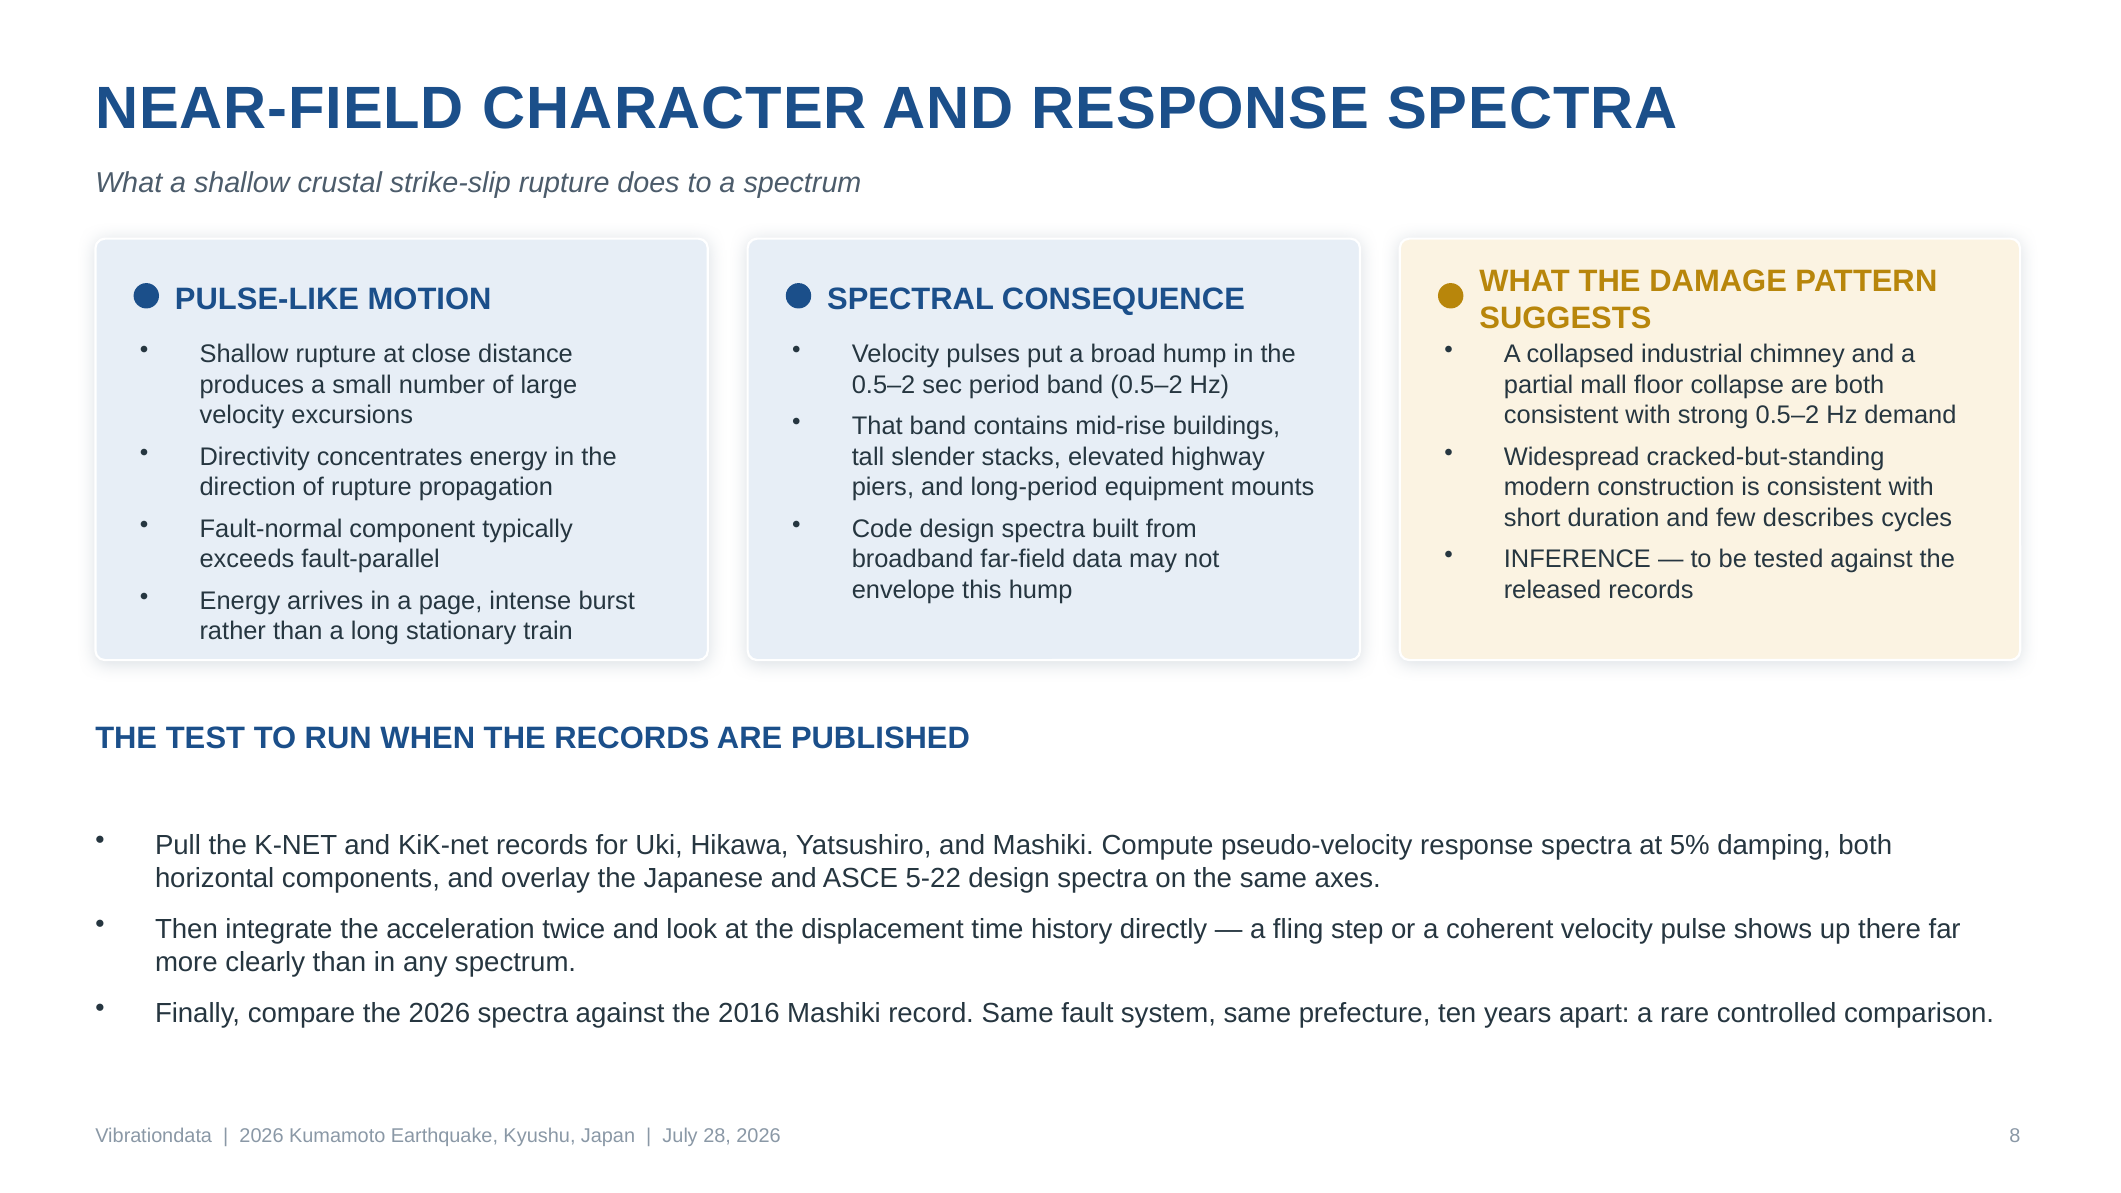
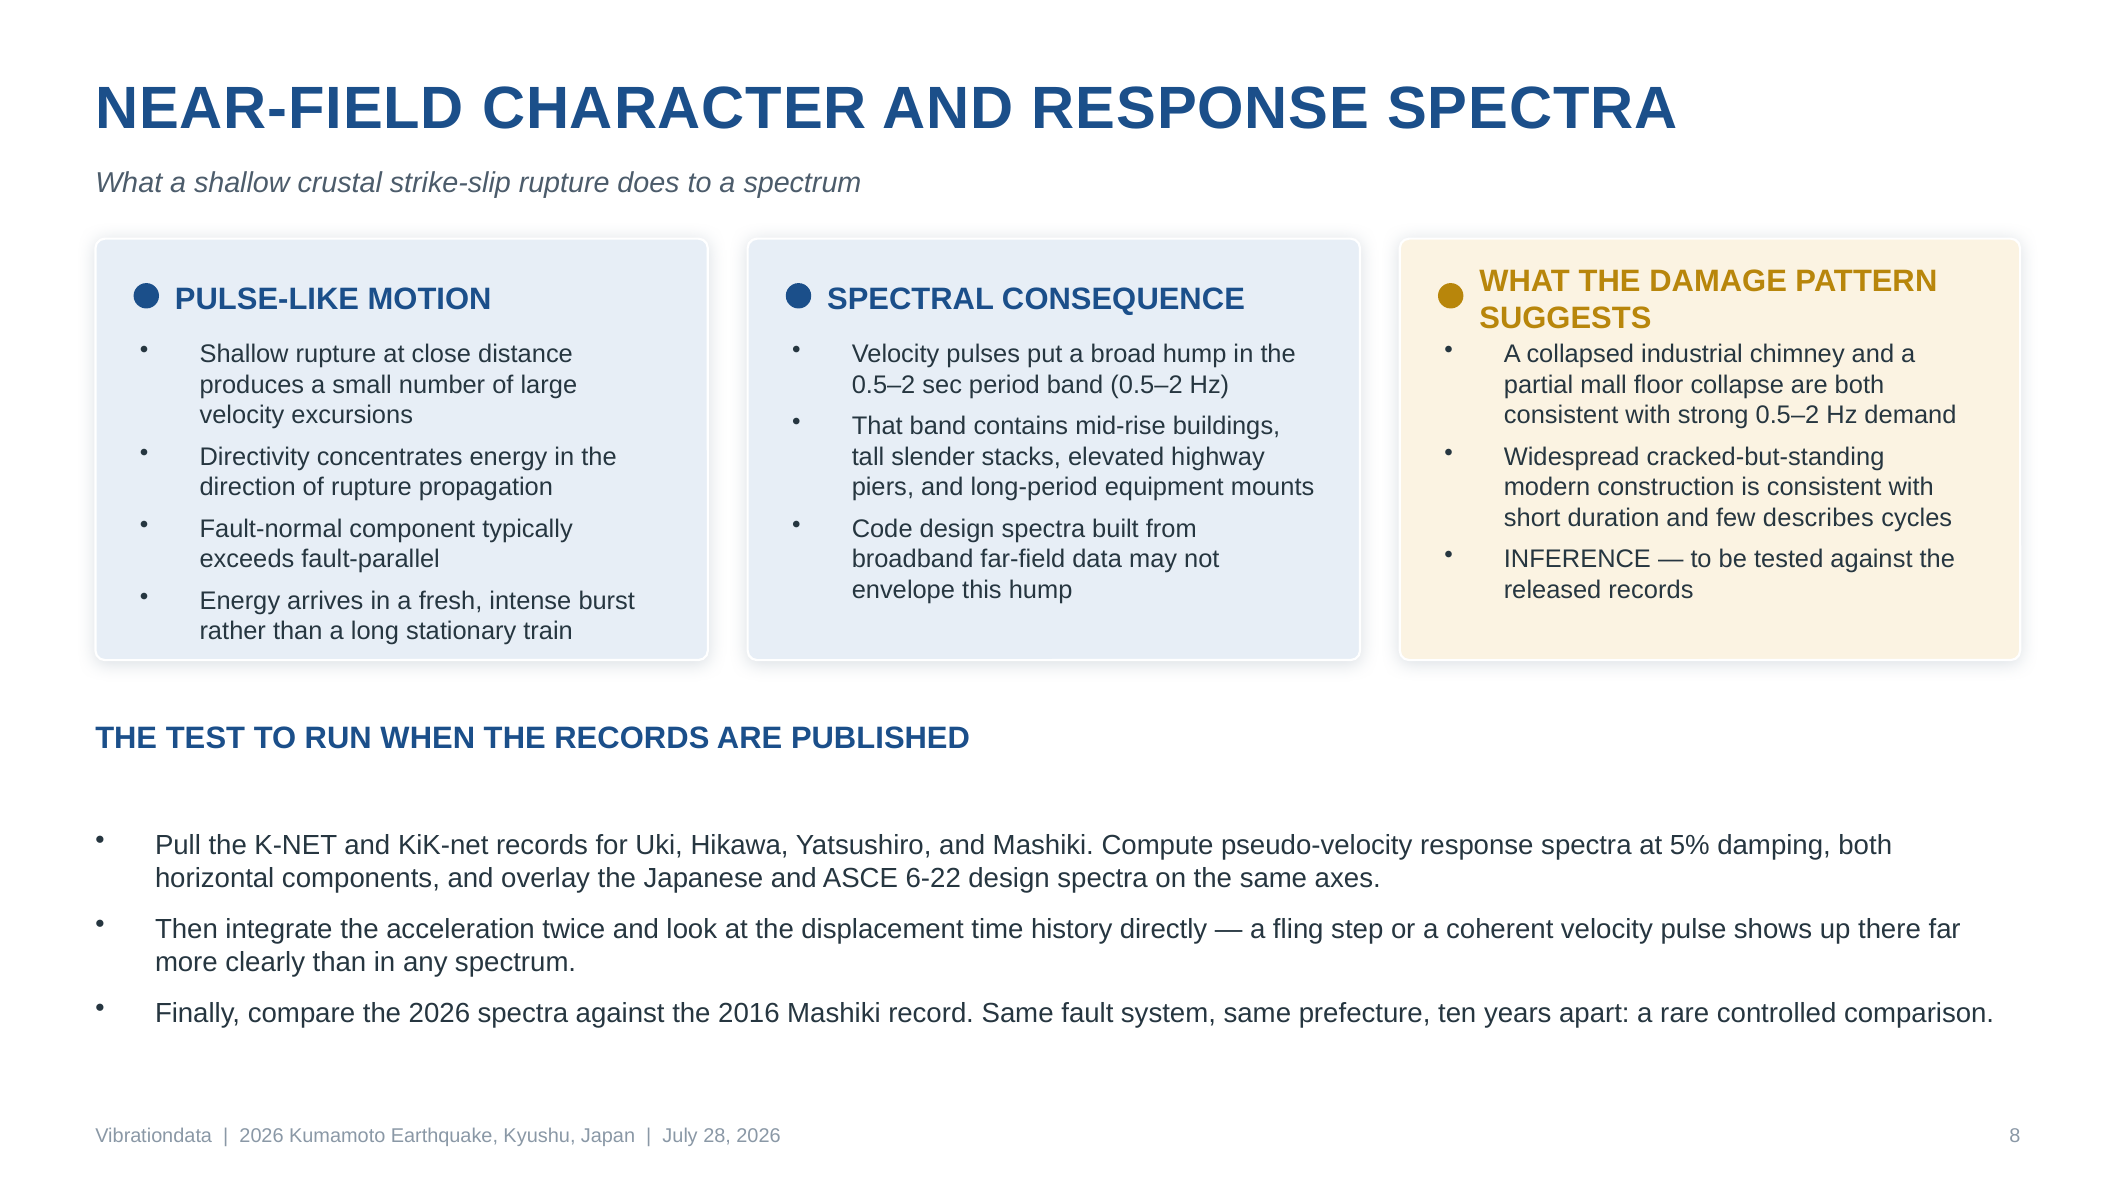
page: page -> fresh (451, 601)
5-22: 5-22 -> 6-22 (933, 878)
